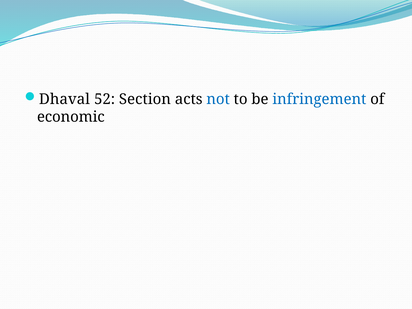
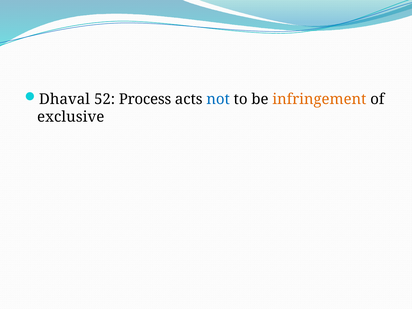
Section: Section -> Process (145, 99)
infringement colour: blue -> orange (319, 99)
economic: economic -> exclusive (71, 117)
